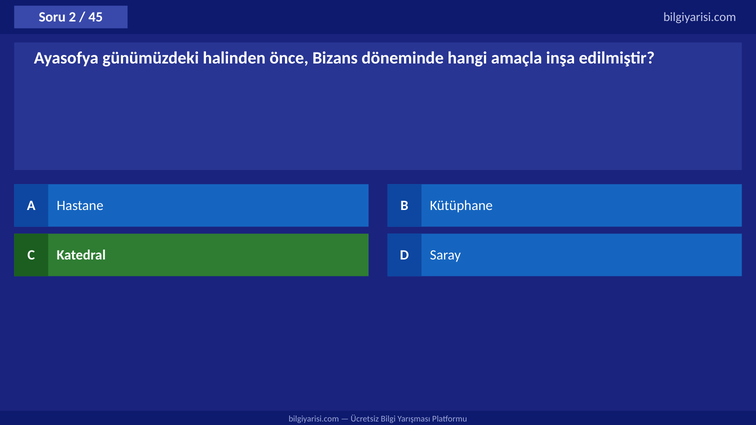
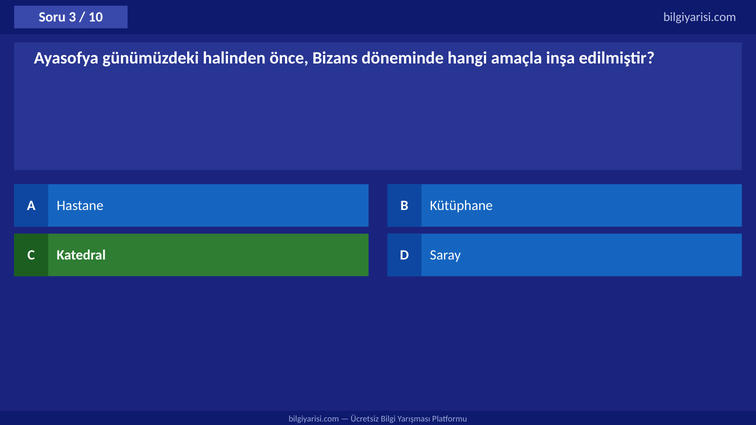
2: 2 -> 3 (72, 17)
45: 45 -> 10 (96, 17)
